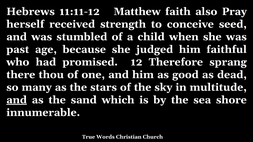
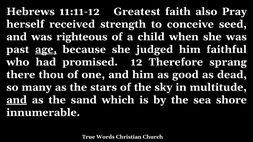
Matthew: Matthew -> Greatest (137, 12)
stumbled: stumbled -> righteous (82, 37)
age underline: none -> present (46, 50)
